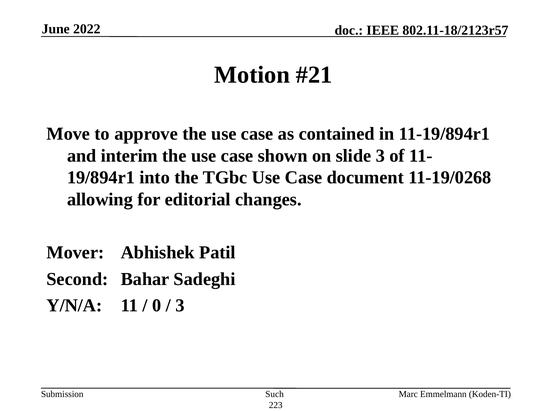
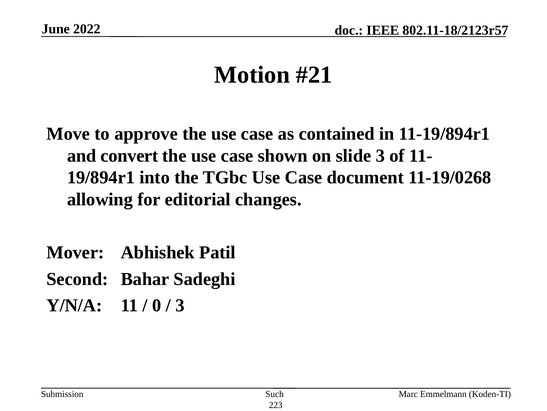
interim: interim -> convert (129, 155)
